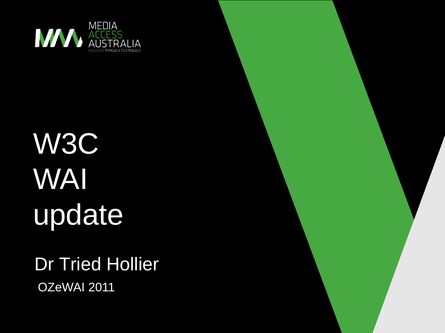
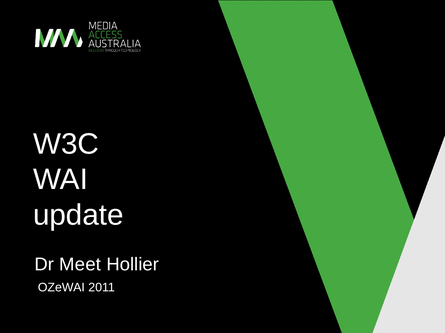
Tried: Tried -> Meet (80, 265)
